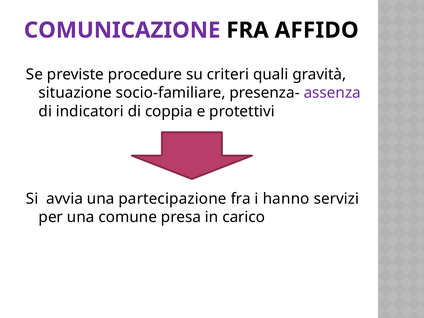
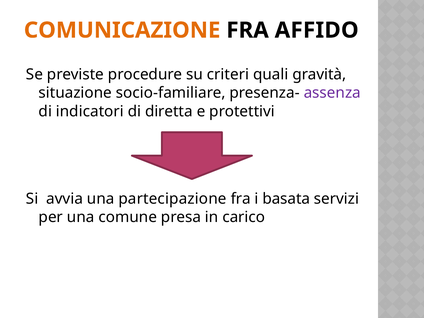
COMUNICAZIONE colour: purple -> orange (122, 30)
coppia: coppia -> diretta (169, 111)
hanno: hanno -> basata (286, 199)
